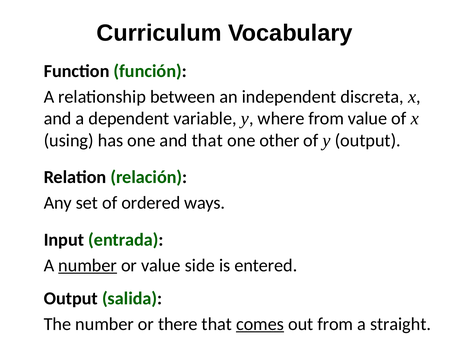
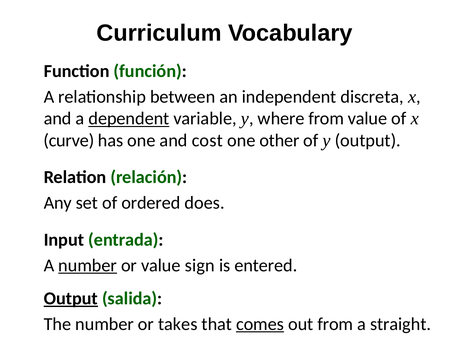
dependent underline: none -> present (129, 118)
using: using -> curve (69, 140)
and that: that -> cost (207, 140)
ways: ways -> does (205, 203)
side: side -> sign (200, 265)
Output underline: none -> present (71, 298)
there: there -> takes (178, 324)
